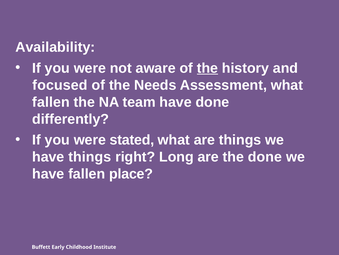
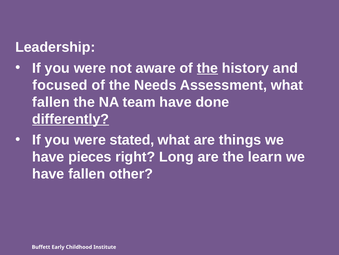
Availability: Availability -> Leadership (55, 47)
differently underline: none -> present (71, 119)
have things: things -> pieces (90, 156)
the done: done -> learn (265, 156)
place: place -> other (131, 173)
